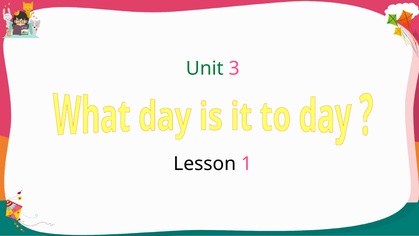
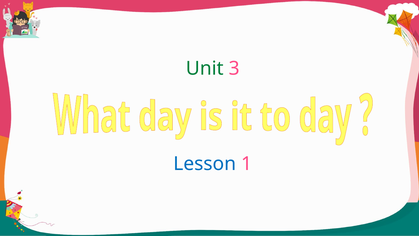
Lesson colour: black -> blue (205, 164)
